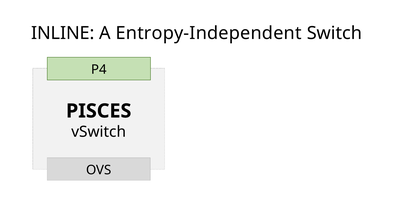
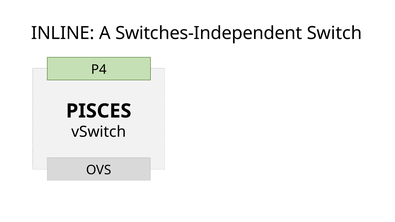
Entropy-Independent: Entropy-Independent -> Switches-Independent (209, 33)
